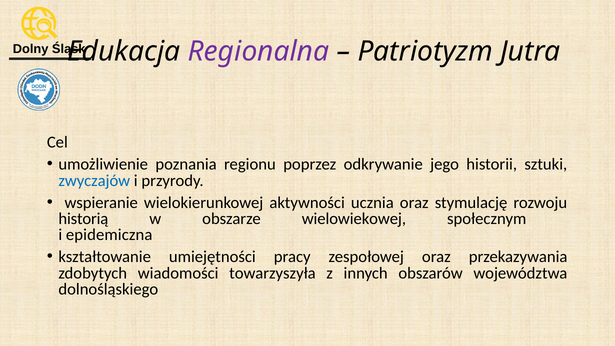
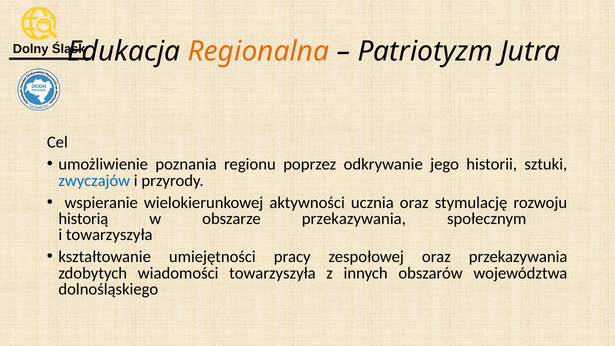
Regionalna colour: purple -> orange (259, 52)
obszarze wielowiekowej: wielowiekowej -> przekazywania (354, 219)
i epidemiczna: epidemiczna -> towarzyszyła (109, 235)
